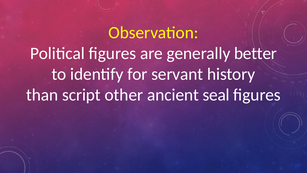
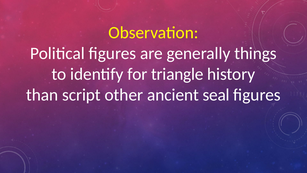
better: better -> things (255, 53)
servant: servant -> triangle (177, 74)
